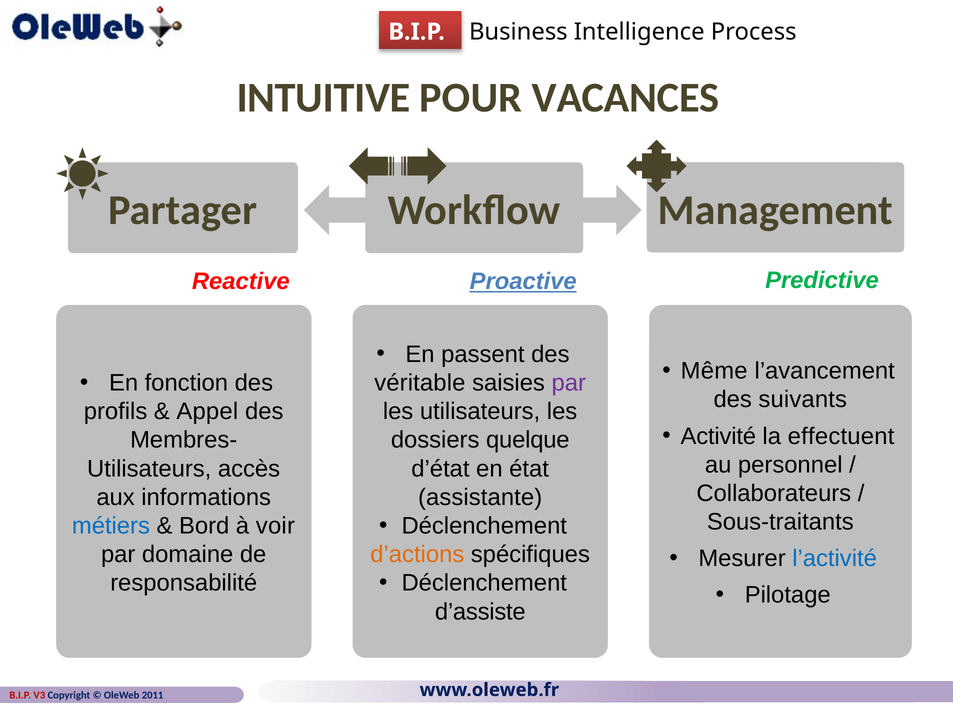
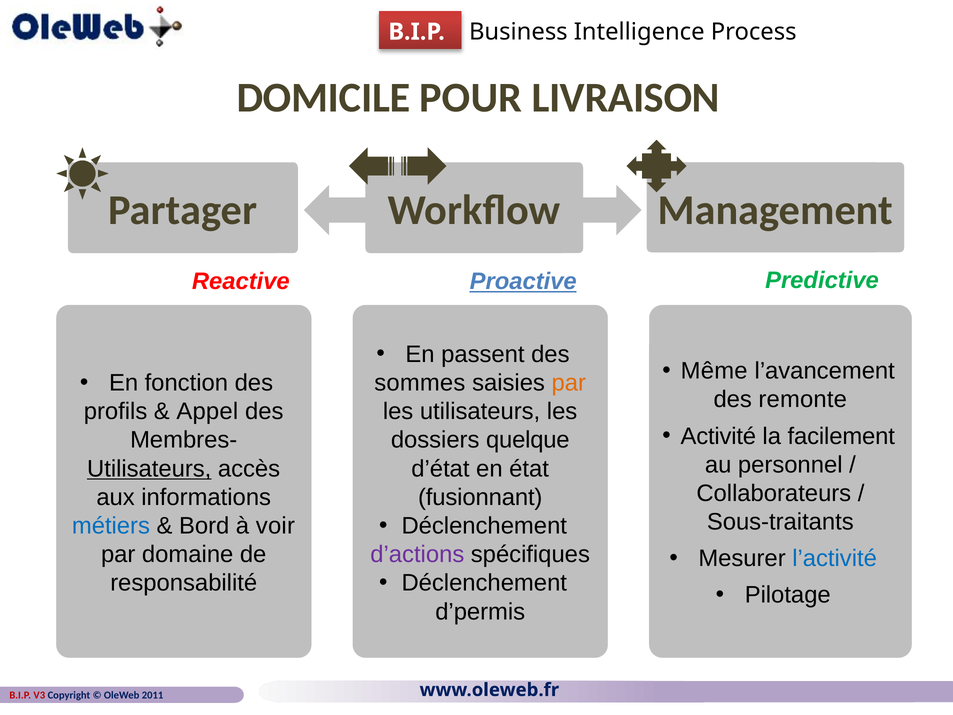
INTUITIVE: INTUITIVE -> DOMICILE (323, 98)
VACANCES: VACANCES -> LIVRAISON (626, 98)
véritable: véritable -> sommes (420, 383)
par colour: purple -> orange (569, 383)
suivants: suivants -> remonte (803, 399)
effectuent: effectuent -> facilement (841, 436)
Utilisateurs underline: none -> present (149, 469)
assistante: assistante -> fusionnant (480, 497)
d’actions colour: orange -> purple (417, 554)
d’assiste: d’assiste -> d’permis (480, 612)
